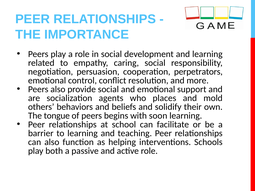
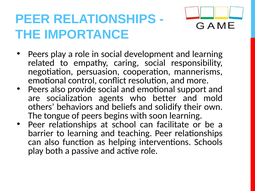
perpetrators: perpetrators -> mannerisms (198, 72)
places: places -> better (164, 98)
